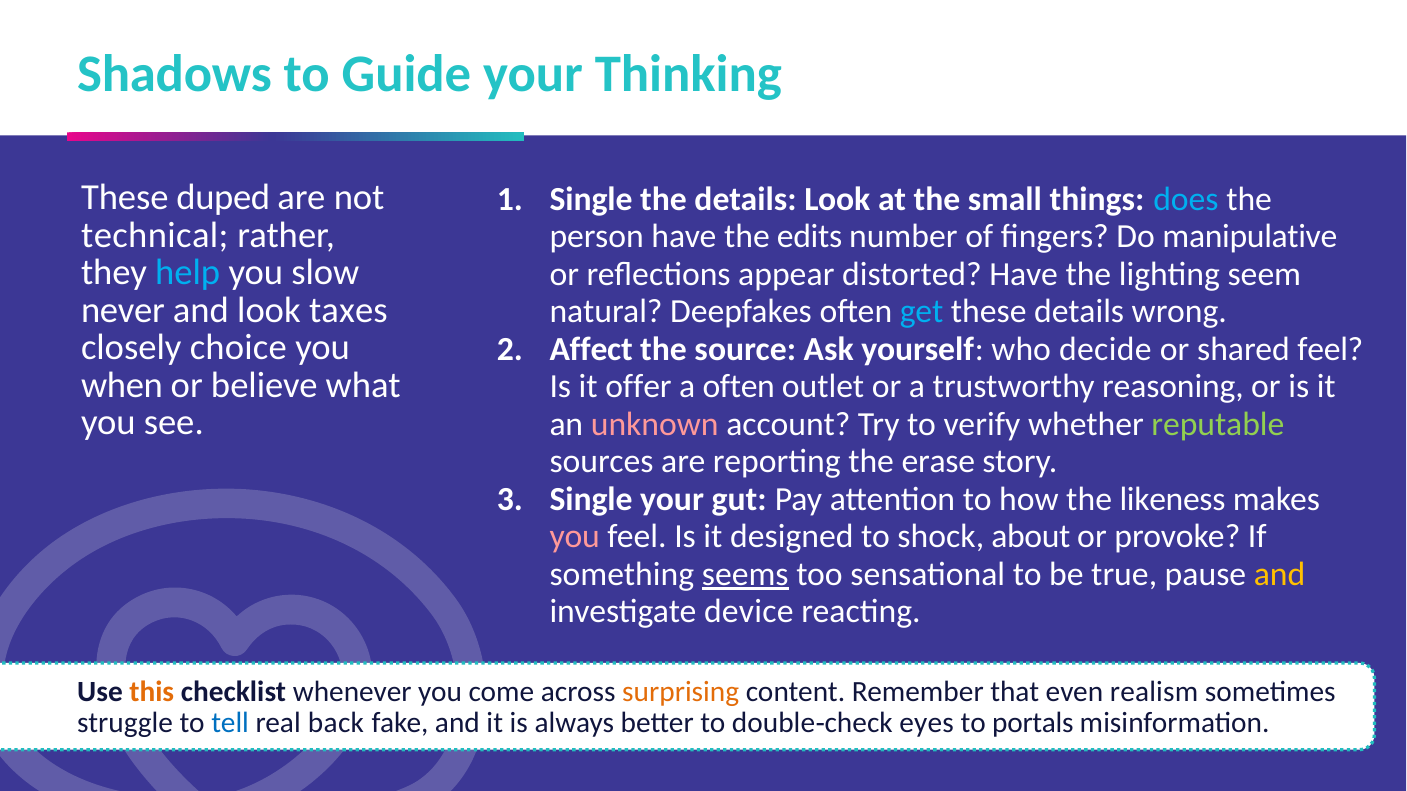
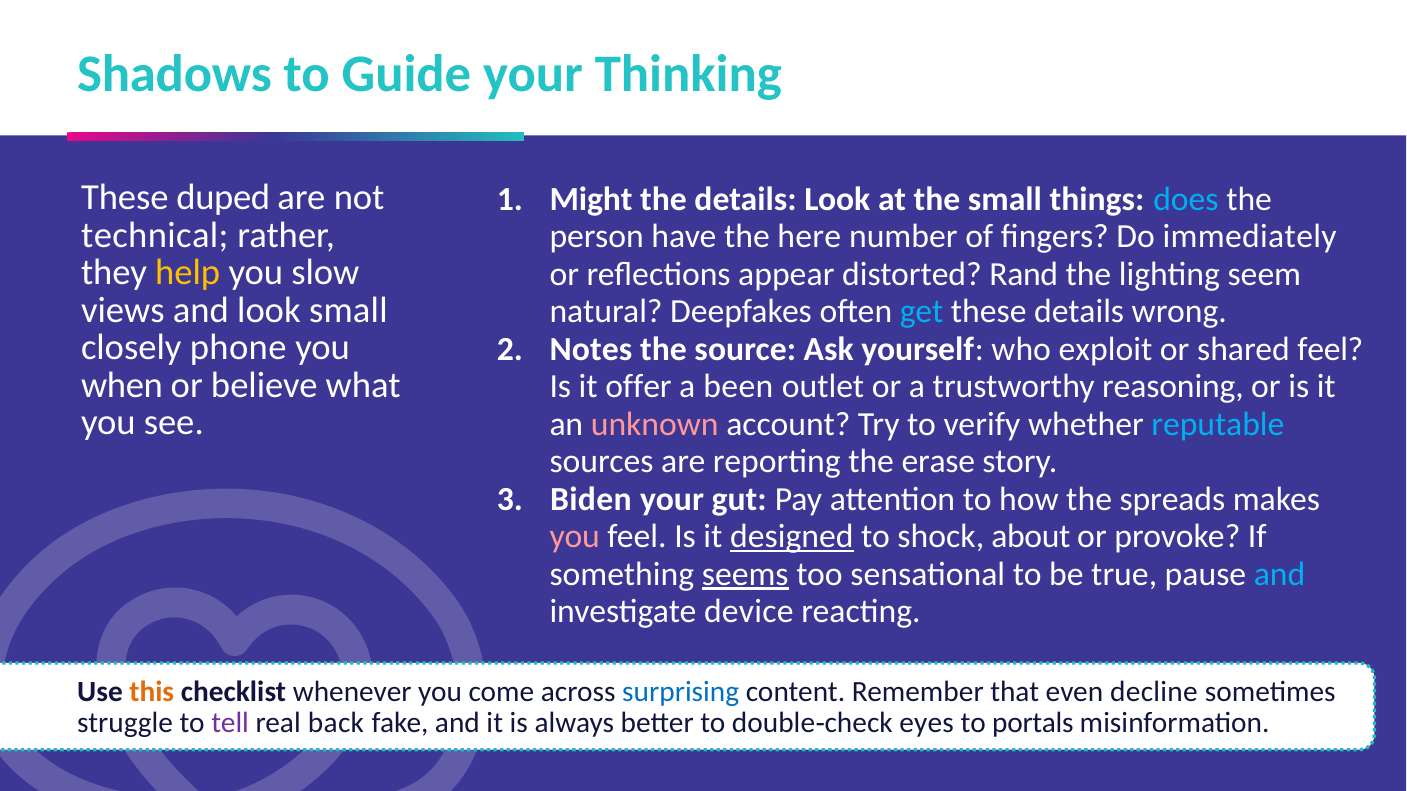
Single: Single -> Might (591, 199)
edits: edits -> here (809, 237)
manipulative: manipulative -> immediately (1250, 237)
help colour: light blue -> yellow (188, 273)
distorted Have: Have -> Rand (1024, 274)
never: never -> views (123, 310)
look taxes: taxes -> small (348, 310)
choice: choice -> phone (238, 348)
Affect: Affect -> Notes (591, 349)
decide: decide -> exploit (1105, 349)
a often: often -> been (738, 387)
reputable colour: light green -> light blue (1218, 424)
Single: Single -> Biden (591, 499)
likeness: likeness -> spreads (1172, 499)
designed underline: none -> present (792, 537)
and colour: yellow -> light blue (1280, 574)
surprising colour: orange -> blue (681, 692)
realism: realism -> decline (1154, 692)
tell colour: blue -> purple (230, 724)
